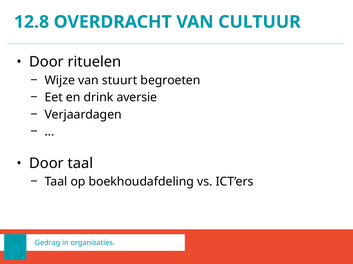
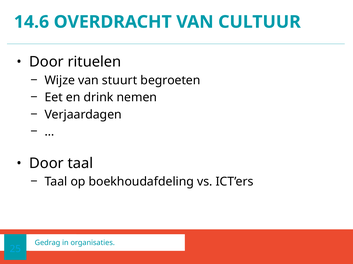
12.8: 12.8 -> 14.6 (32, 22)
aversie: aversie -> nemen (137, 98)
